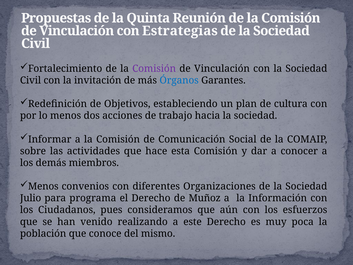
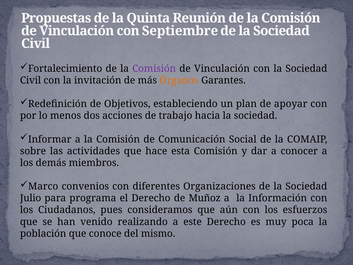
Estrategias: Estrategias -> Septiembre (180, 31)
Órganos colour: blue -> orange (179, 80)
cultura: cultura -> apoyar (291, 104)
Menos: Menos -> Marco (43, 186)
